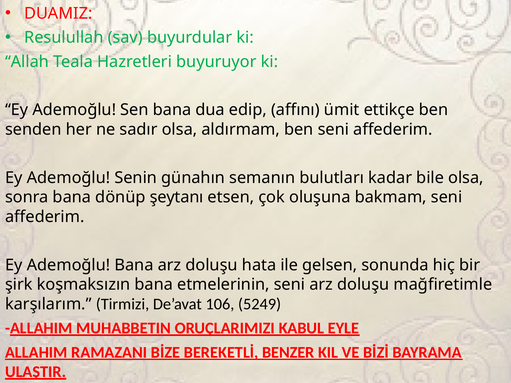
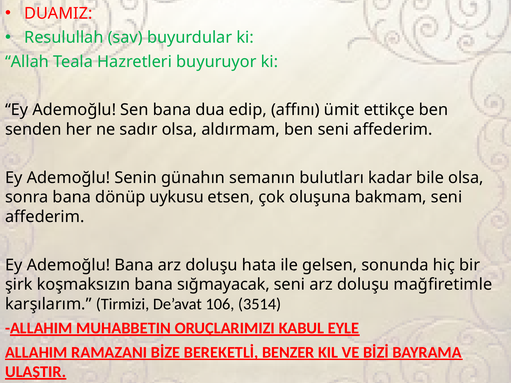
şeytanı: şeytanı -> uykusu (177, 197)
etmelerinin: etmelerinin -> sığmayacak (223, 285)
5249: 5249 -> 3514 (260, 304)
